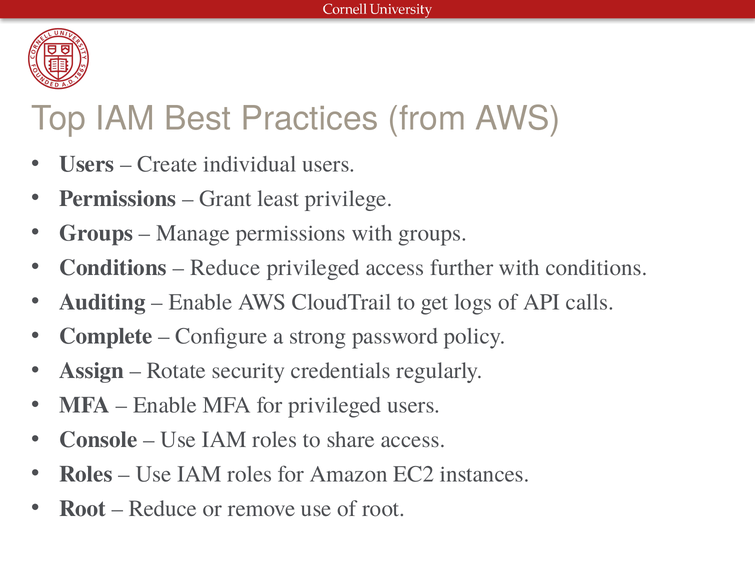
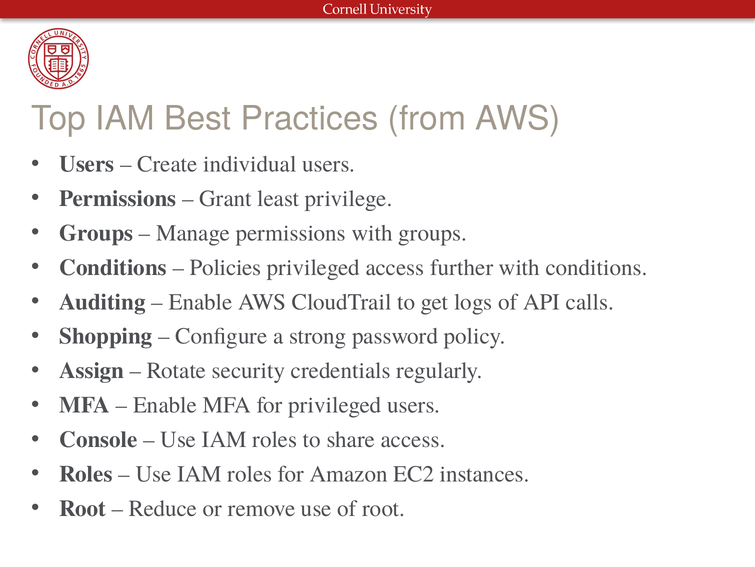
Reduce: Reduce -> Policies (226, 267)
Complete: Complete -> Shopping (106, 336)
